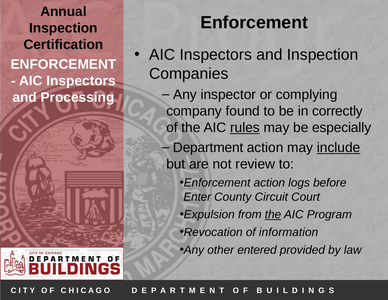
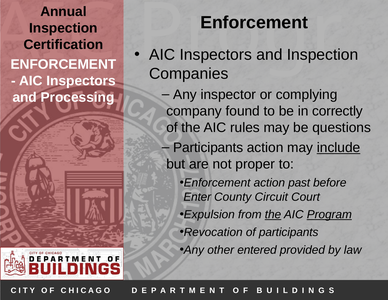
rules underline: present -> none (245, 128)
especially: especially -> questions (342, 128)
Department: Department -> Participants (208, 148)
review: review -> proper (255, 164)
logs: logs -> past (299, 183)
Program underline: none -> present (329, 214)
of information: information -> participants (289, 232)
